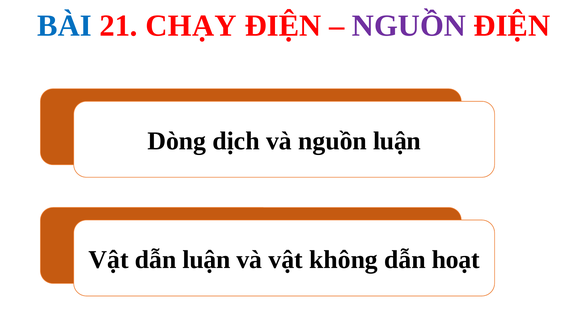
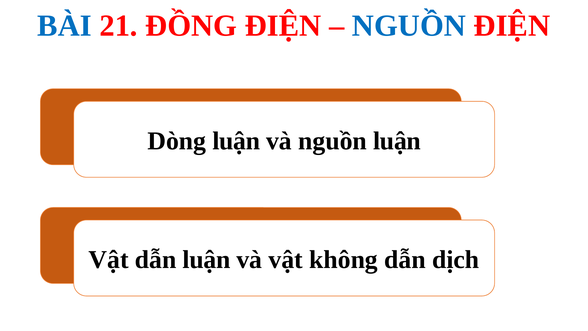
CHẠY: CHẠY -> ĐỒNG (191, 26)
NGUỒN colour: purple -> blue (409, 26)
Dòng dịch: dịch -> luận (236, 141)
hoạt: hoạt -> dịch (456, 260)
